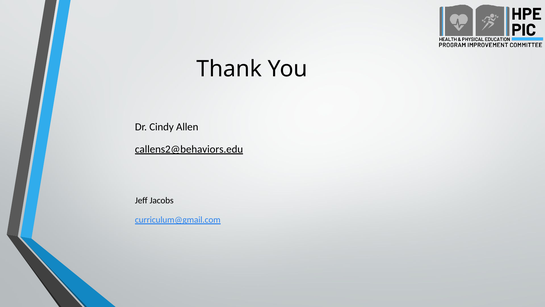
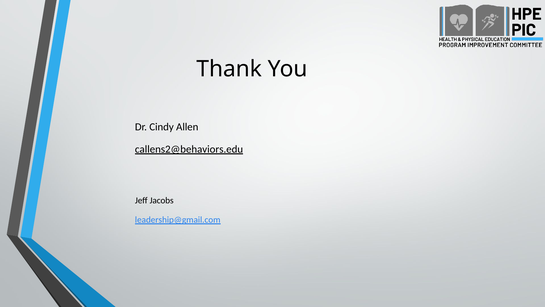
curriculum@gmail.com: curriculum@gmail.com -> leadership@gmail.com (178, 219)
